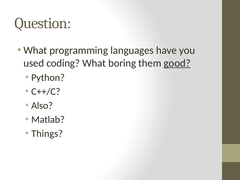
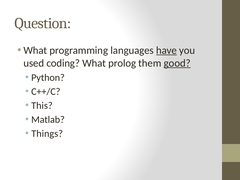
have underline: none -> present (166, 50)
boring: boring -> prolog (122, 63)
Also: Also -> This (42, 106)
